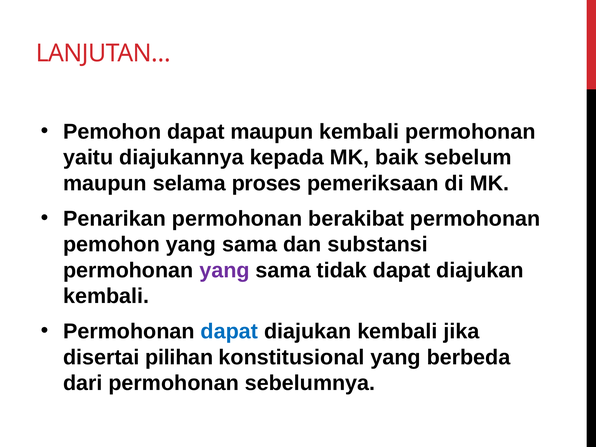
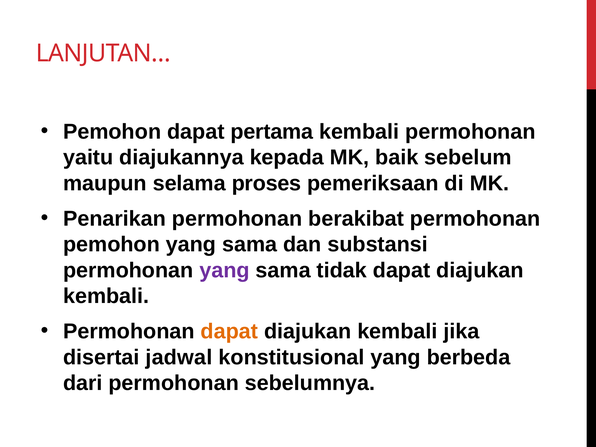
dapat maupun: maupun -> pertama (272, 132)
dapat colour: blue -> orange (229, 331)
pilihan: pilihan -> jadwal (179, 357)
